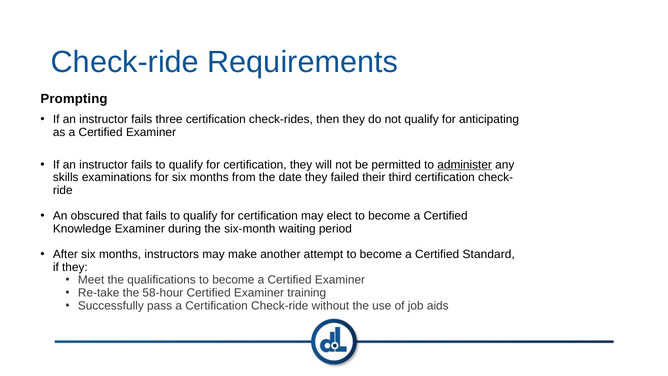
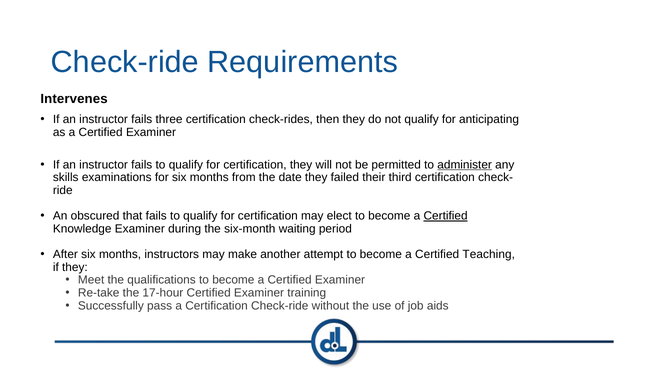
Prompting: Prompting -> Intervenes (74, 99)
Certified underline: none -> present (446, 216)
Standard: Standard -> Teaching (489, 254)
58-hour: 58-hour -> 17-hour (163, 293)
